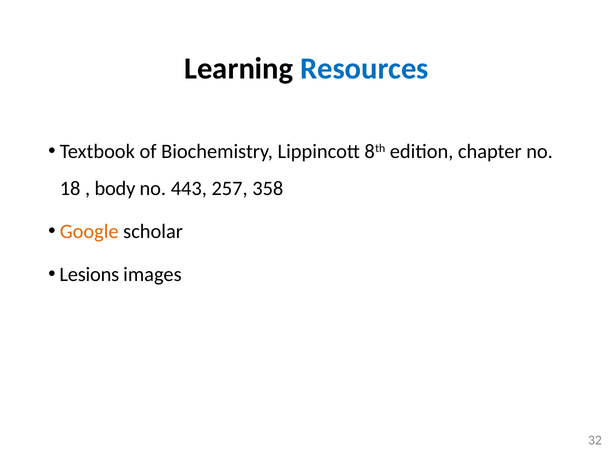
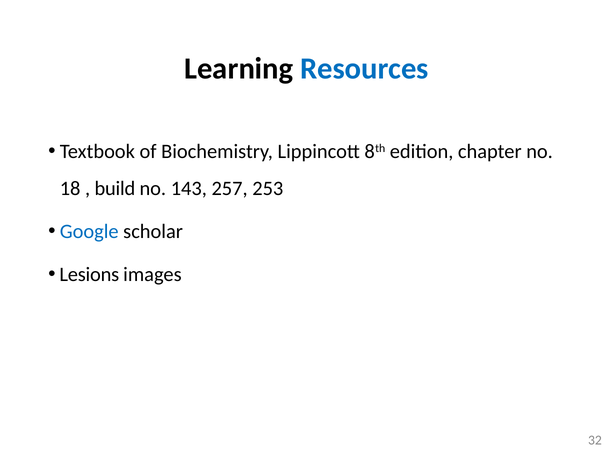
body: body -> build (115, 188)
443: 443 -> 143 (189, 188)
358: 358 -> 253 (268, 188)
Google colour: orange -> blue (89, 231)
